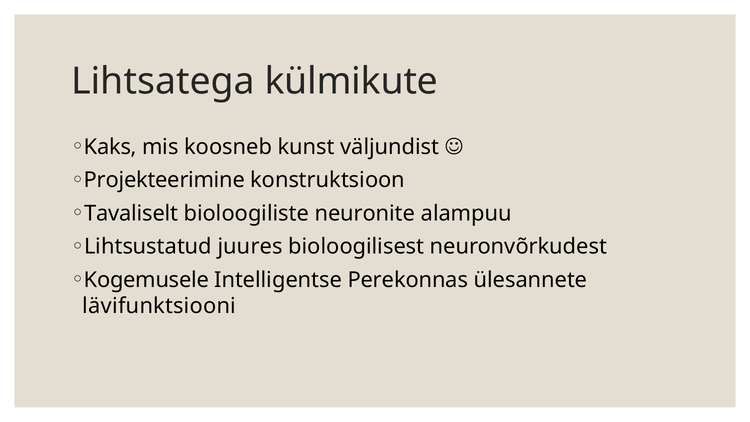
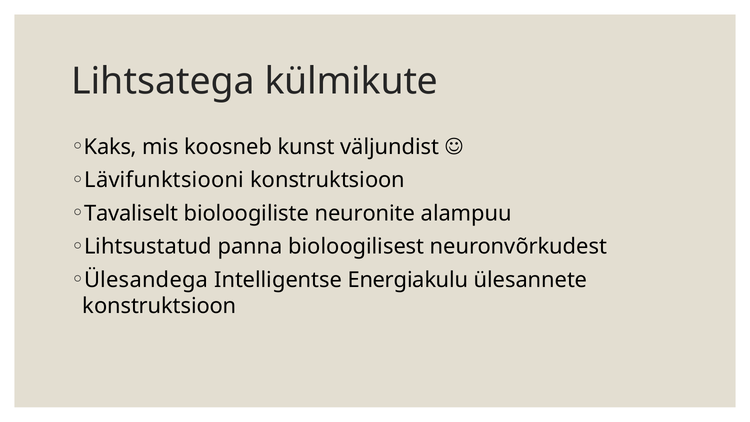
Projekteerimine: Projekteerimine -> Lävifunktsiooni (164, 180)
juures: juures -> panna (250, 247)
Kogemusele: Kogemusele -> Ülesandega (146, 280)
Perekonnas: Perekonnas -> Energiakulu (408, 280)
lävifunktsiooni: lävifunktsiooni -> konstruktsioon (159, 306)
